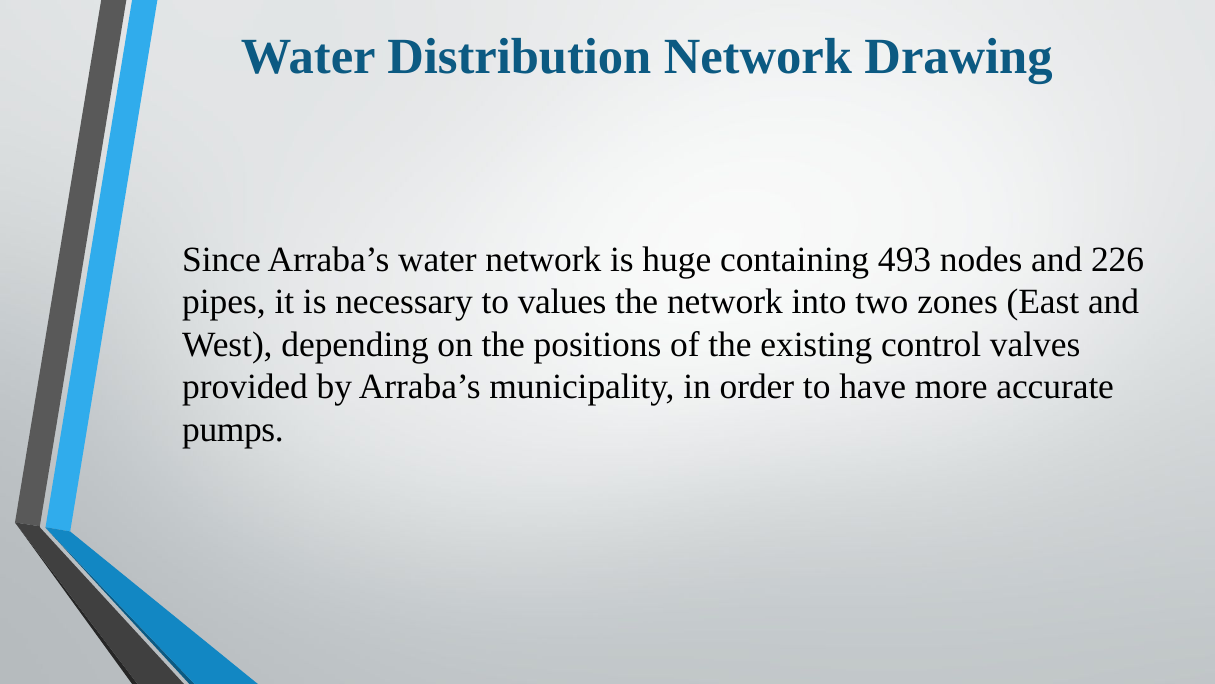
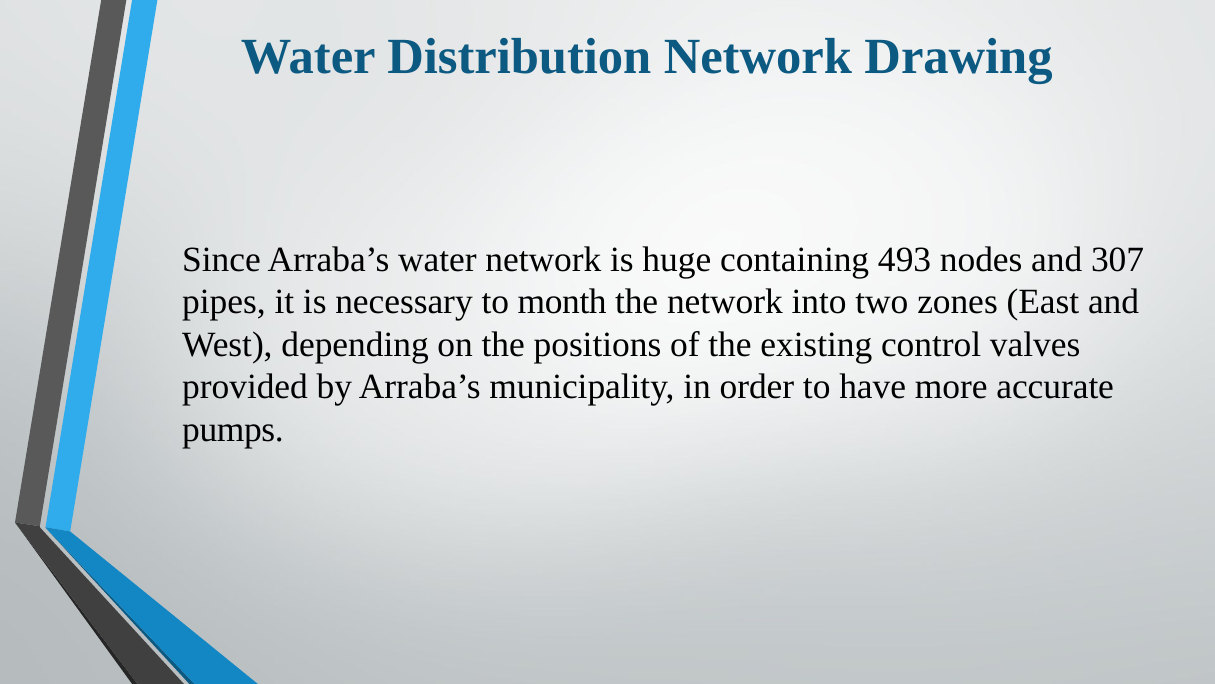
226: 226 -> 307 (1118, 259)
values: values -> month (562, 302)
